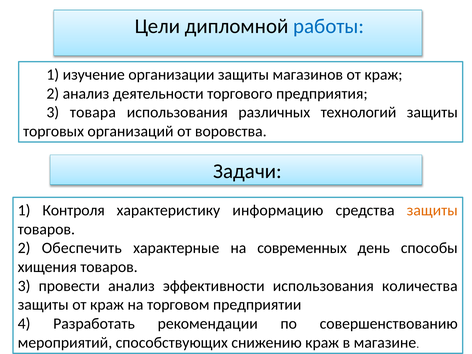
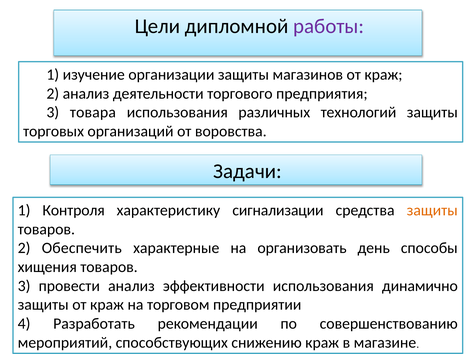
работы colour: blue -> purple (329, 26)
информацию: информацию -> сигнализации (278, 210)
современных: современных -> организовать (302, 248)
количества: количества -> динамично (420, 286)
